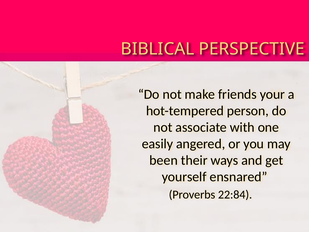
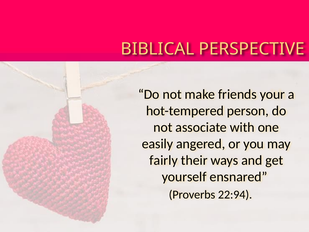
been: been -> fairly (164, 160)
22:84: 22:84 -> 22:94 (235, 194)
